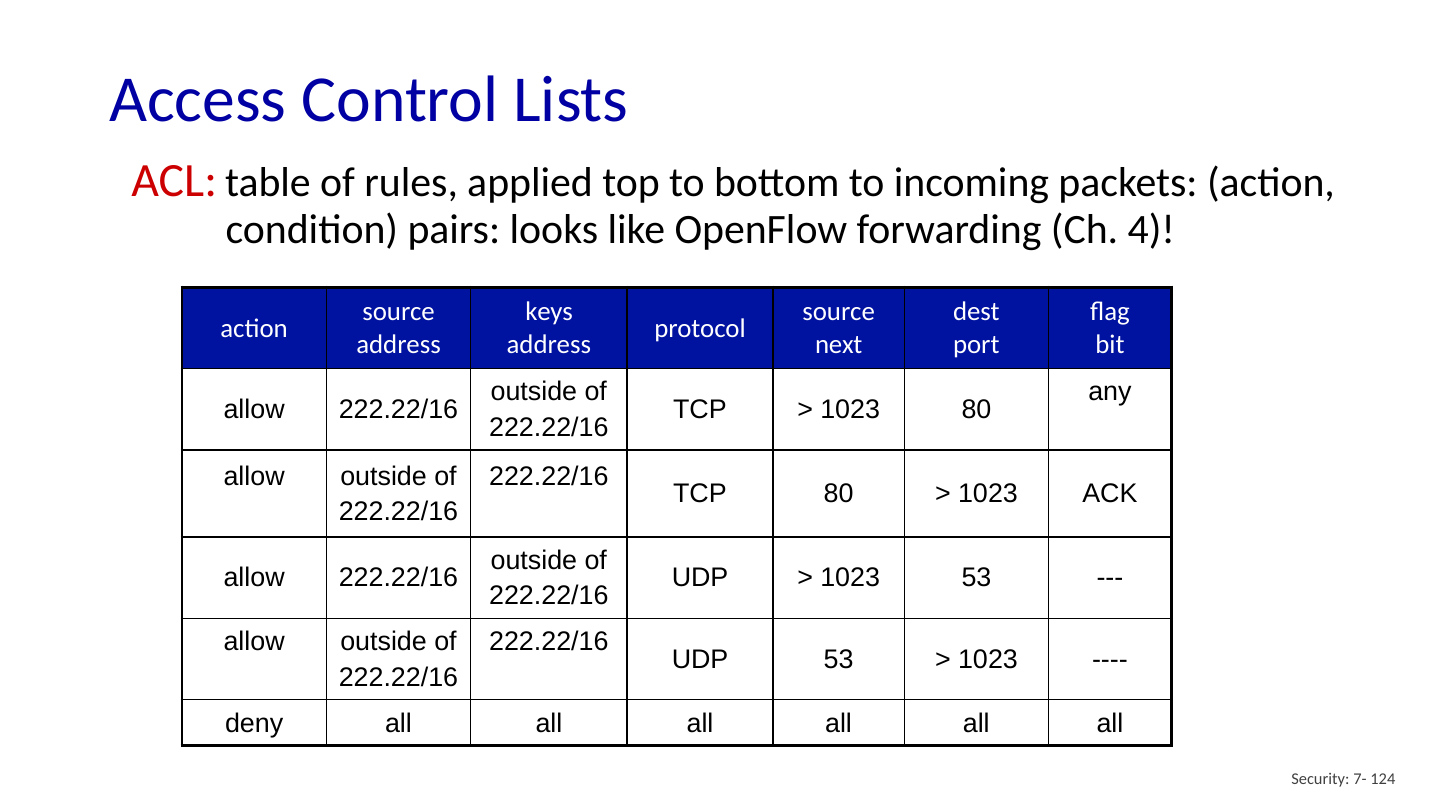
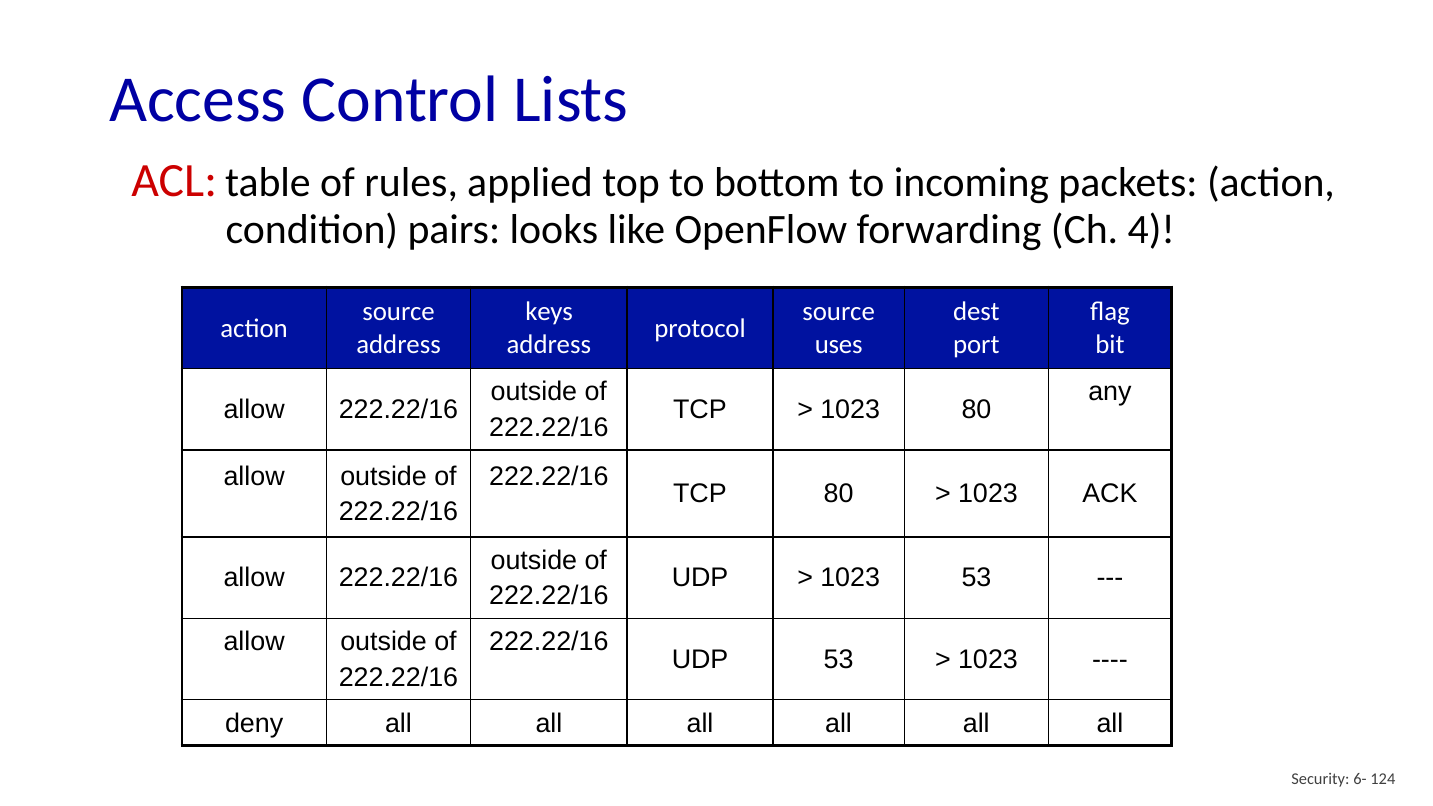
next: next -> uses (839, 345)
7-: 7- -> 6- (1360, 780)
